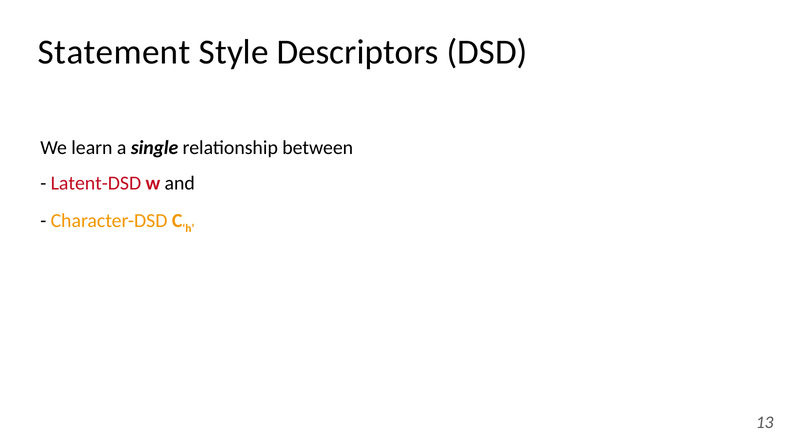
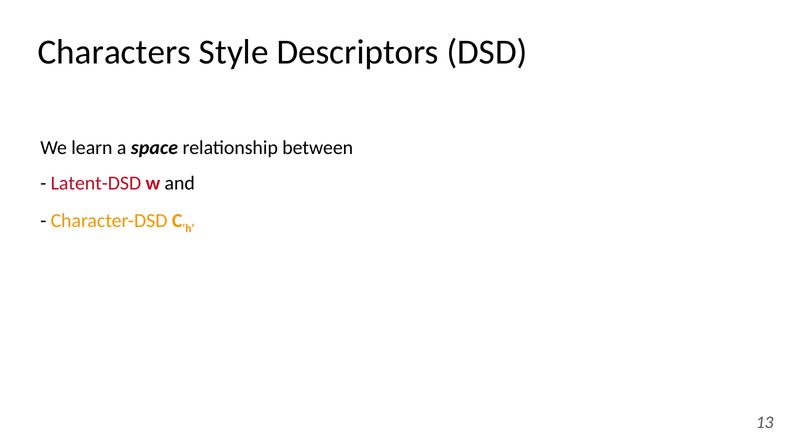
Statement: Statement -> Characters (114, 52)
single: single -> space (154, 148)
